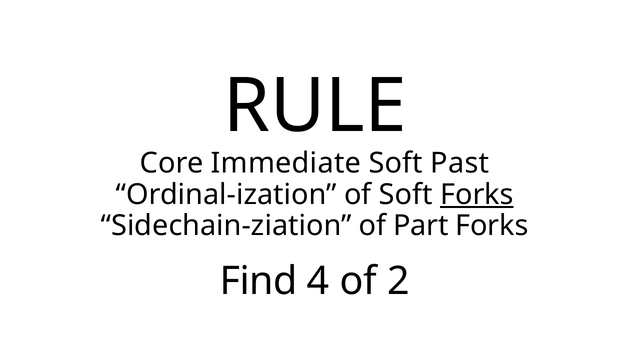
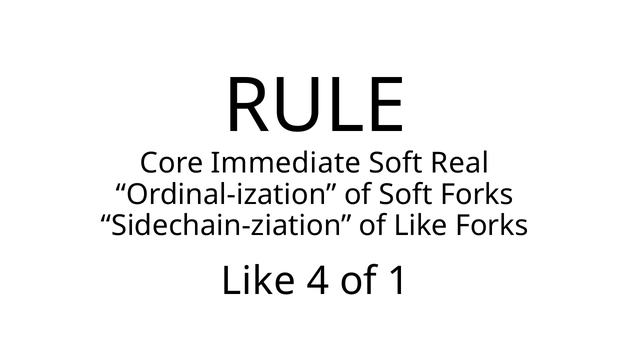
Past: Past -> Real (460, 163)
Forks underline: present -> none (477, 194)
of Part: Part -> Like (421, 225)
Find: Find -> Like (258, 281)
2: 2 -> 1 (398, 281)
